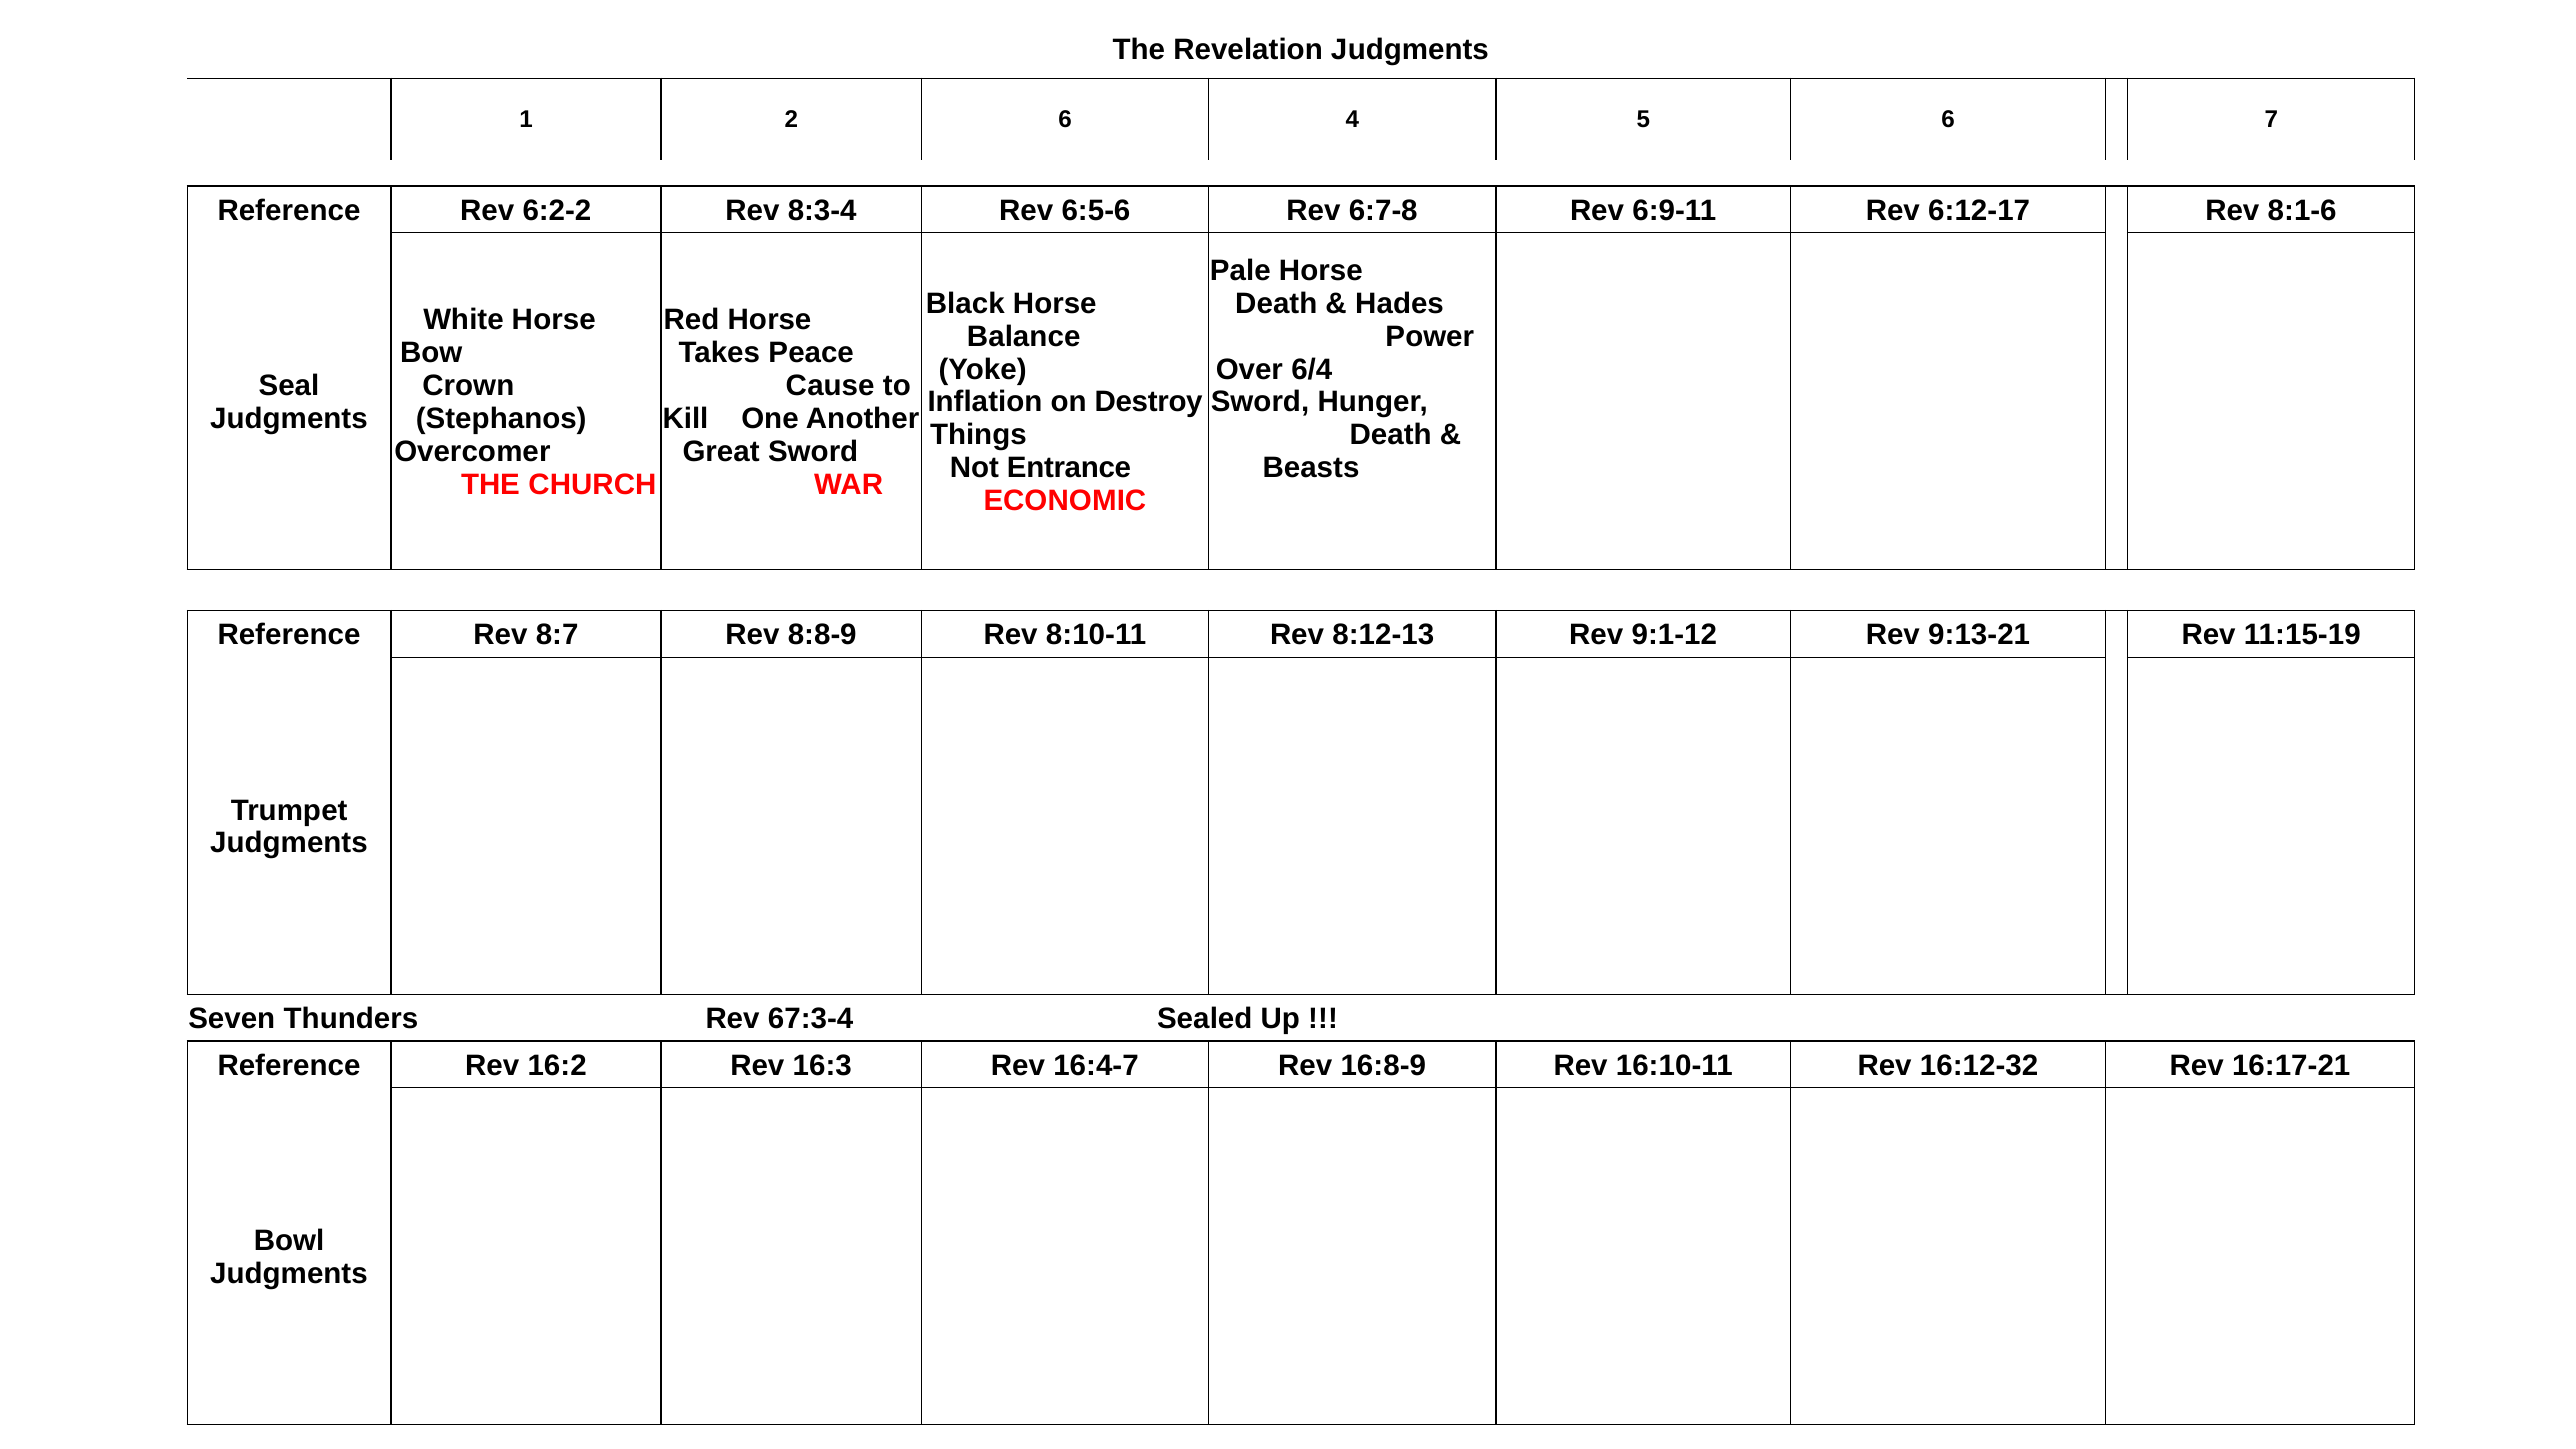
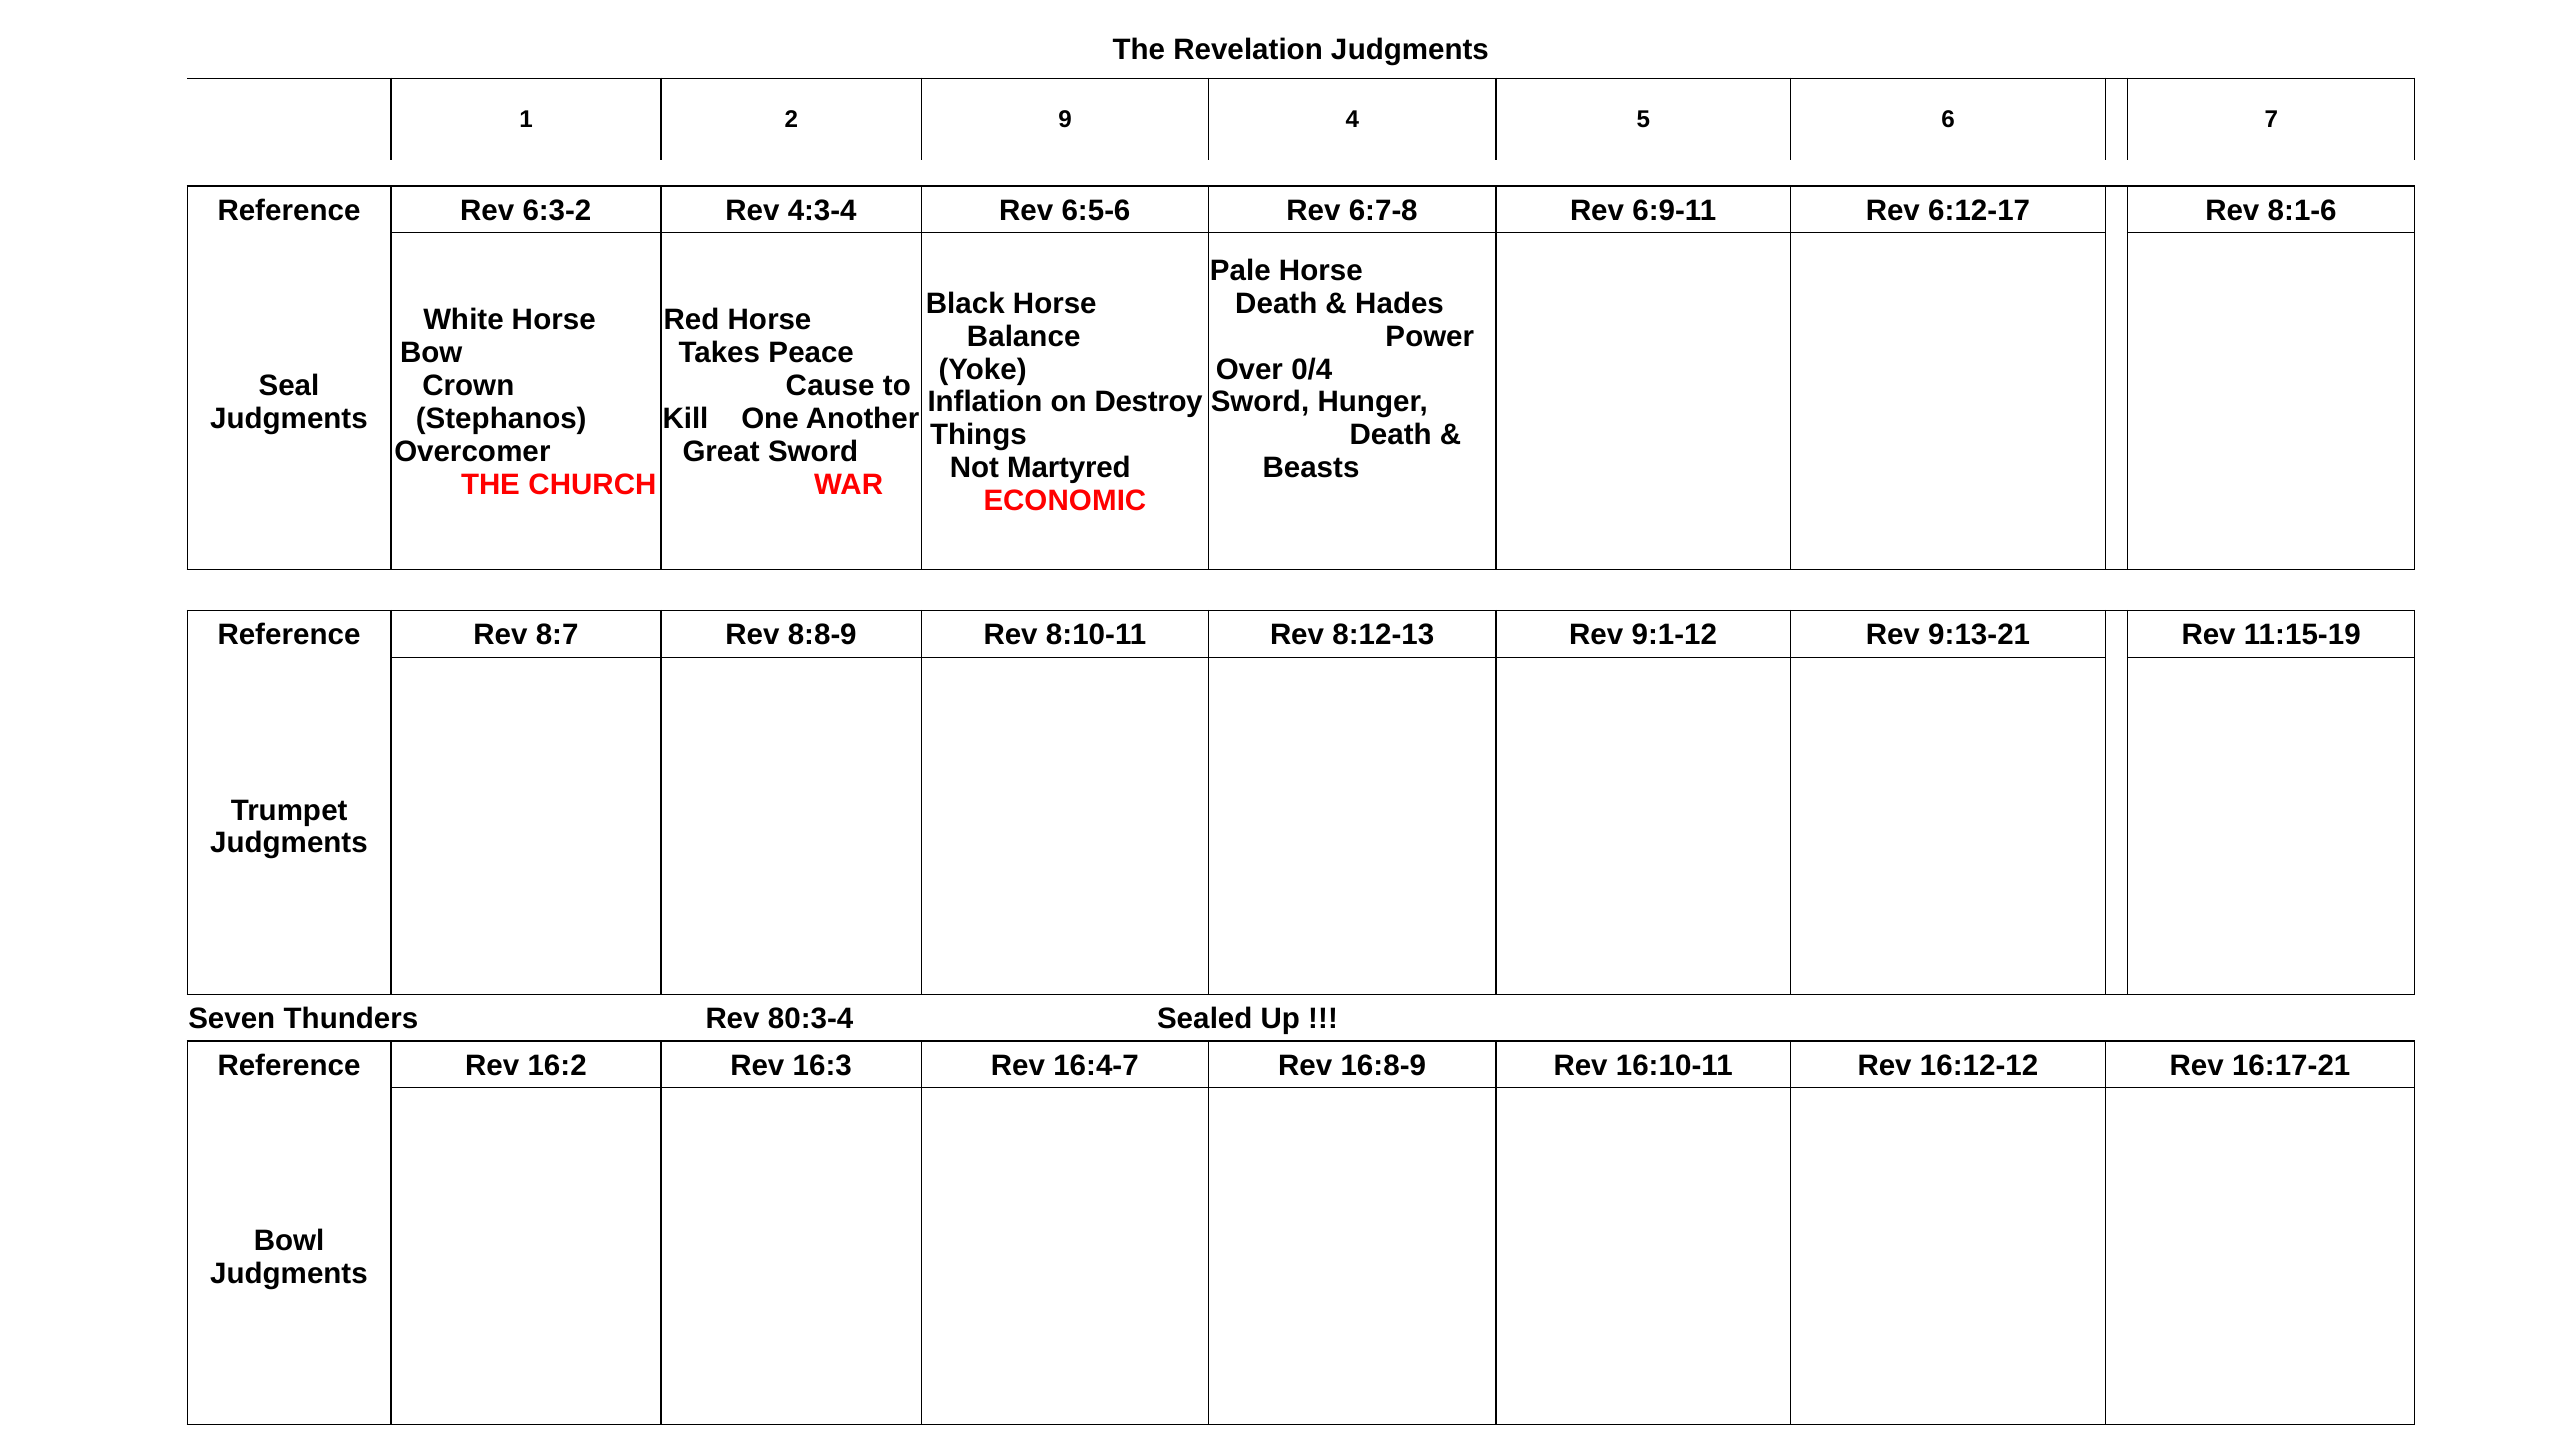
2 6: 6 -> 9 (1065, 120)
6:2-2: 6:2-2 -> 6:3-2 (557, 210)
8:3-4: 8:3-4 -> 4:3-4 (822, 210)
6/4: 6/4 -> 0/4 (1312, 369)
Not Entrance: Entrance -> Martyred (1069, 468)
67:3-4: 67:3-4 -> 80:3-4 (811, 1019)
16:12-32: 16:12-32 -> 16:12-12 (1979, 1065)
